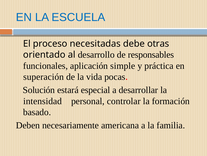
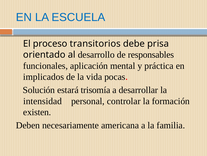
necesitadas: necesitadas -> transitorios (95, 43)
otras: otras -> prisa (158, 43)
simple: simple -> mental (123, 66)
superación: superación -> implicados (44, 77)
especial: especial -> trisomía (96, 90)
basado: basado -> existen (37, 112)
